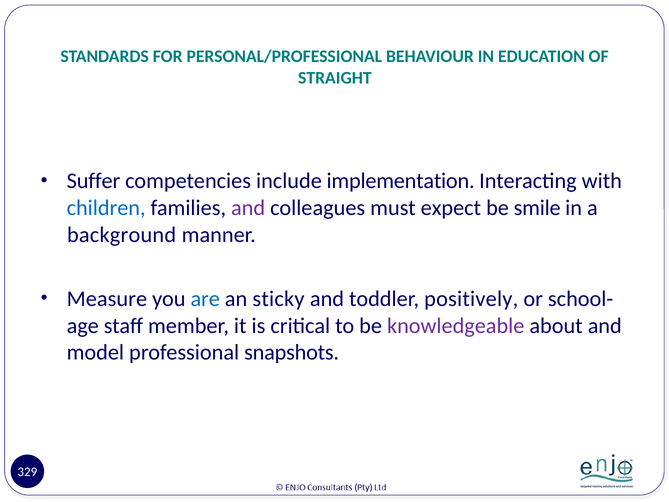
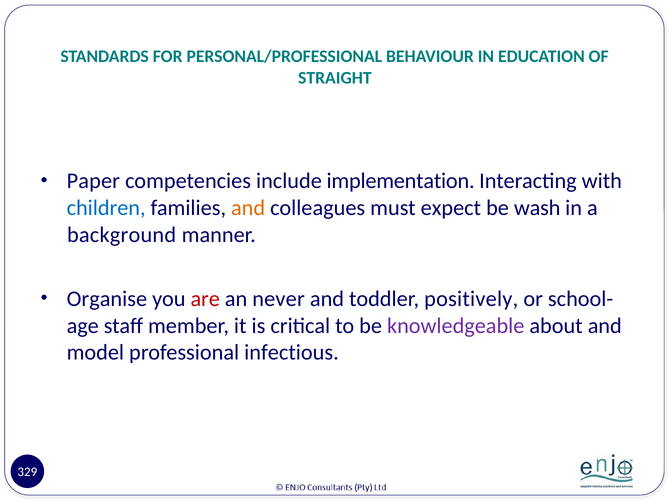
Suffer: Suffer -> Paper (93, 181)
and colour: purple -> orange (248, 208)
smile: smile -> wash (537, 208)
Measure: Measure -> Organise (107, 299)
are colour: blue -> red (205, 299)
sticky: sticky -> never (279, 299)
snapshots: snapshots -> infectious (291, 352)
